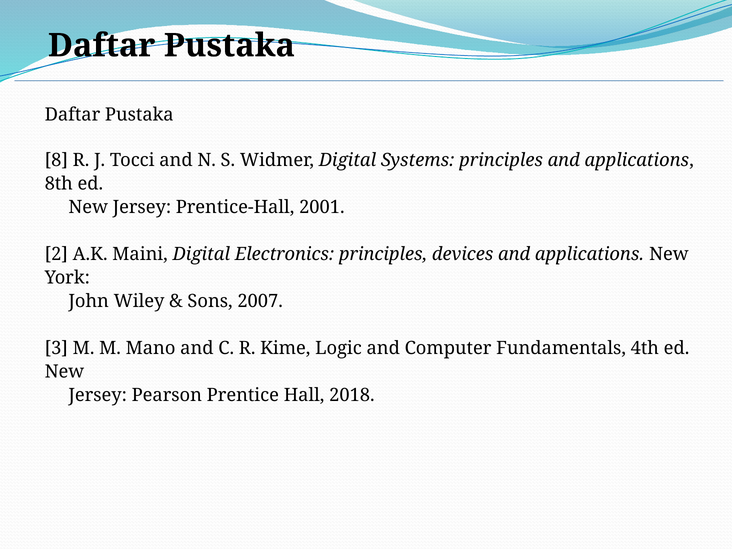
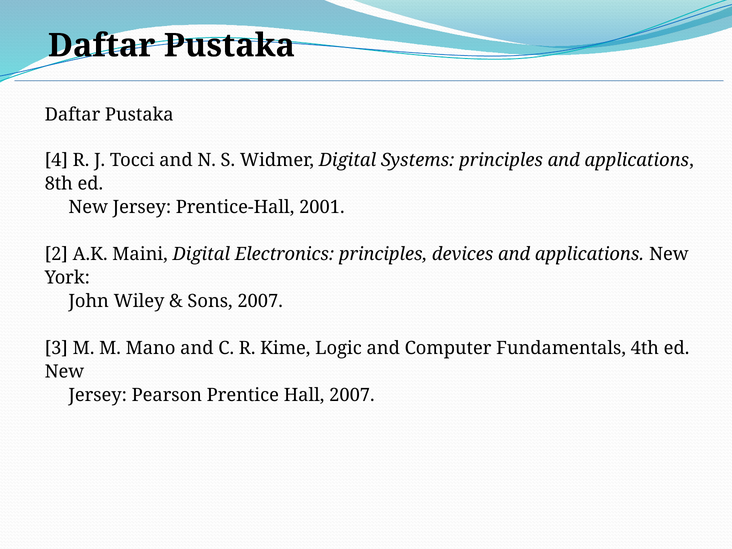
8: 8 -> 4 (56, 160)
Hall 2018: 2018 -> 2007 (352, 395)
